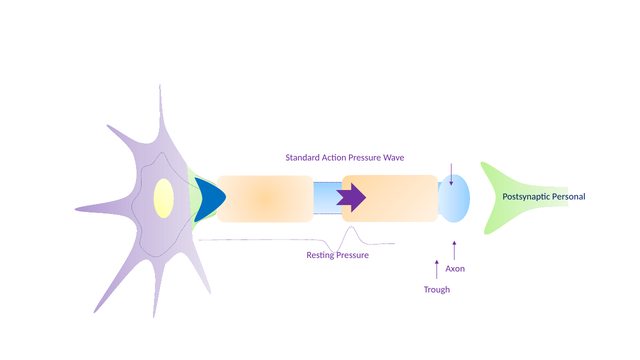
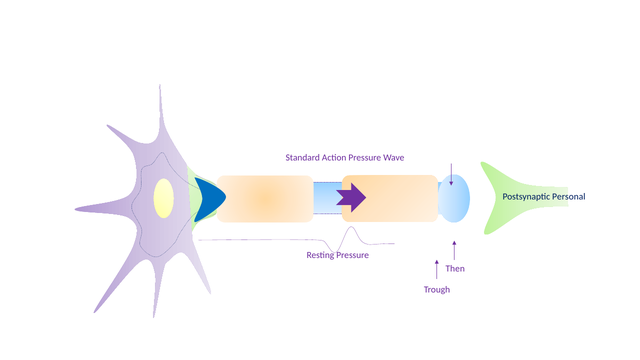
Axon: Axon -> Then (455, 269)
